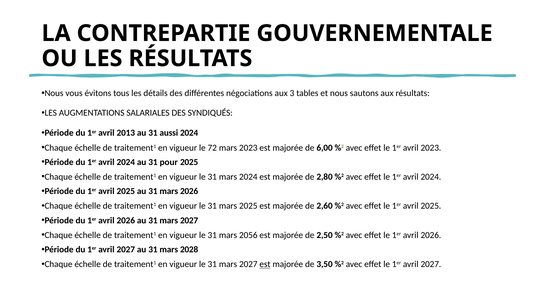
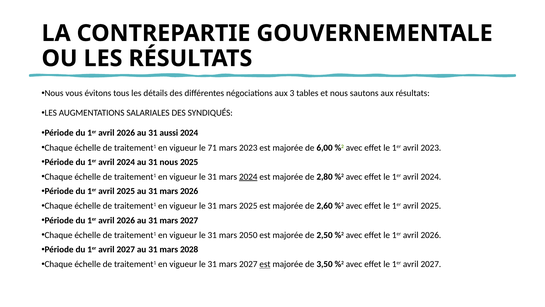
2013: 2013 -> 2026 (126, 133)
72: 72 -> 71 (212, 147)
31 pour: pour -> nous (169, 162)
2024 underline: none -> present (248, 177)
2056: 2056 -> 2050 (248, 235)
